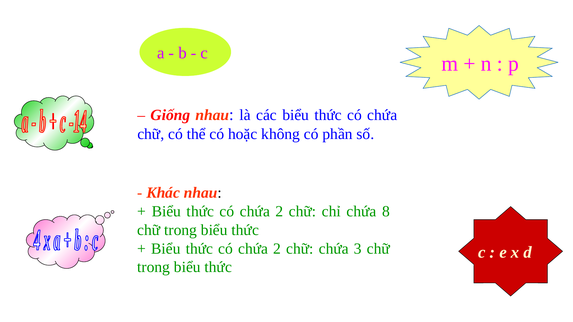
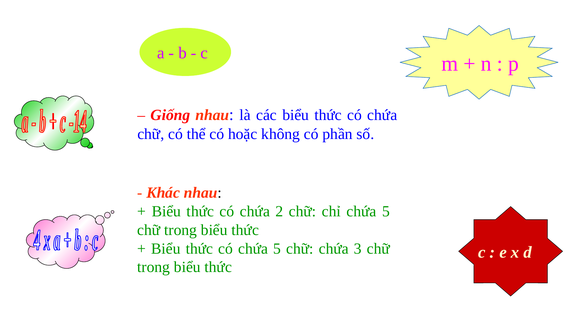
chỉ chứa 8: 8 -> 5 (386, 212)
2: 2 -> 5 (277, 249)
